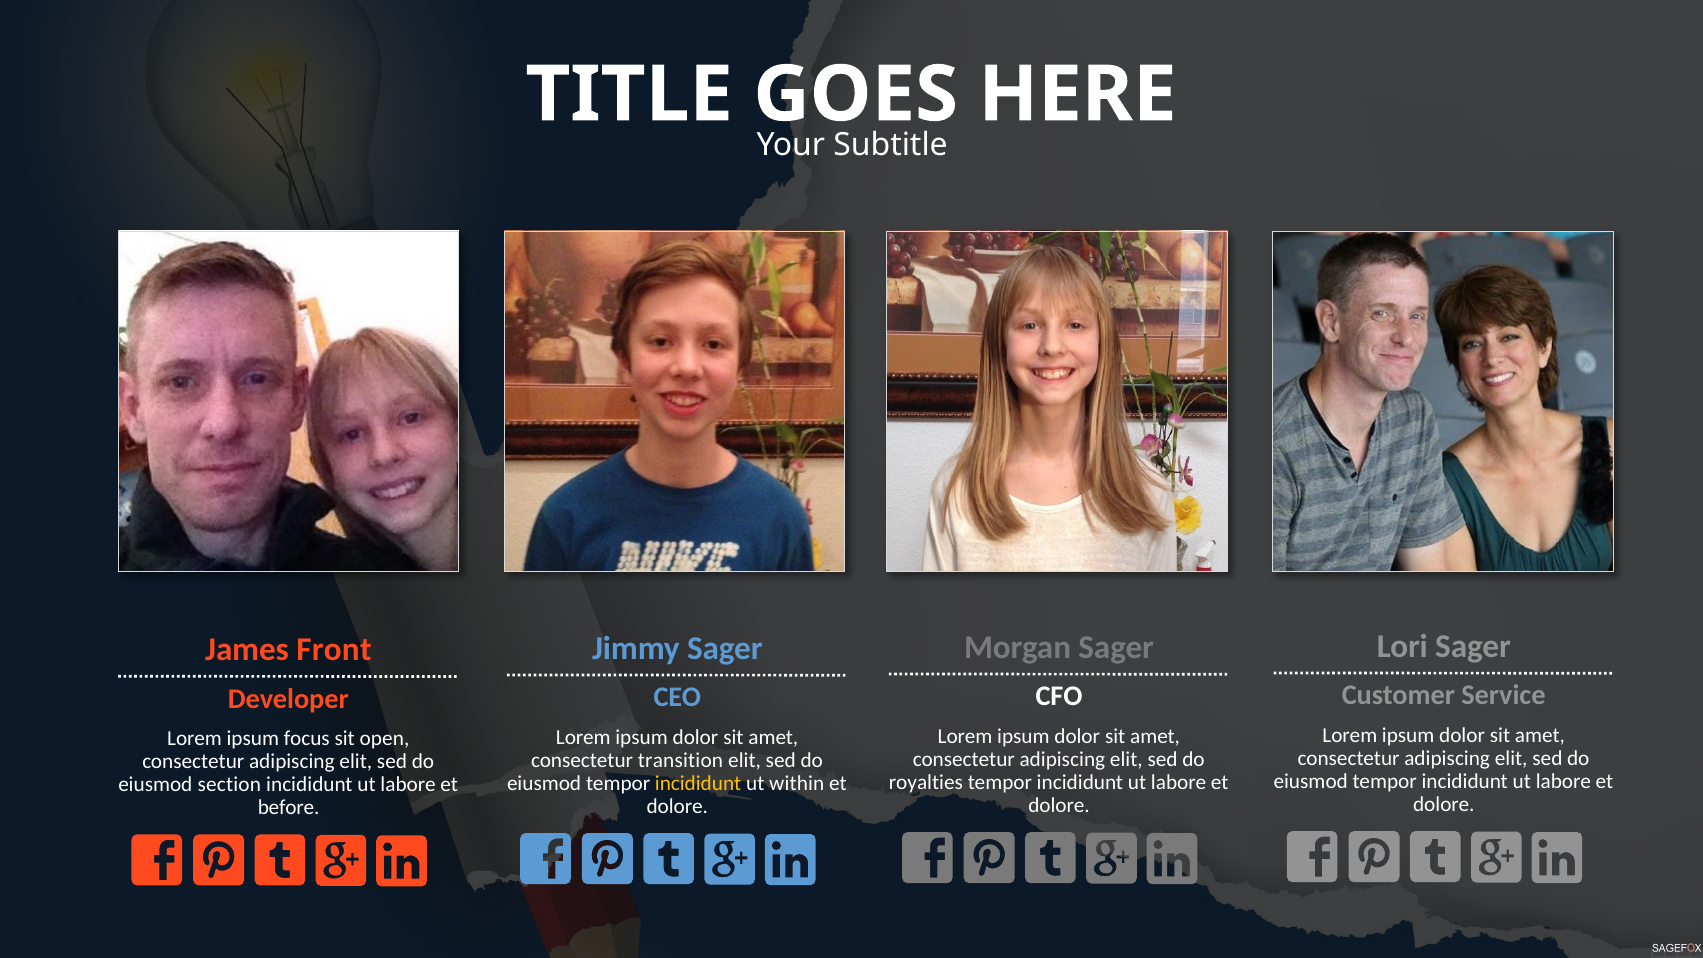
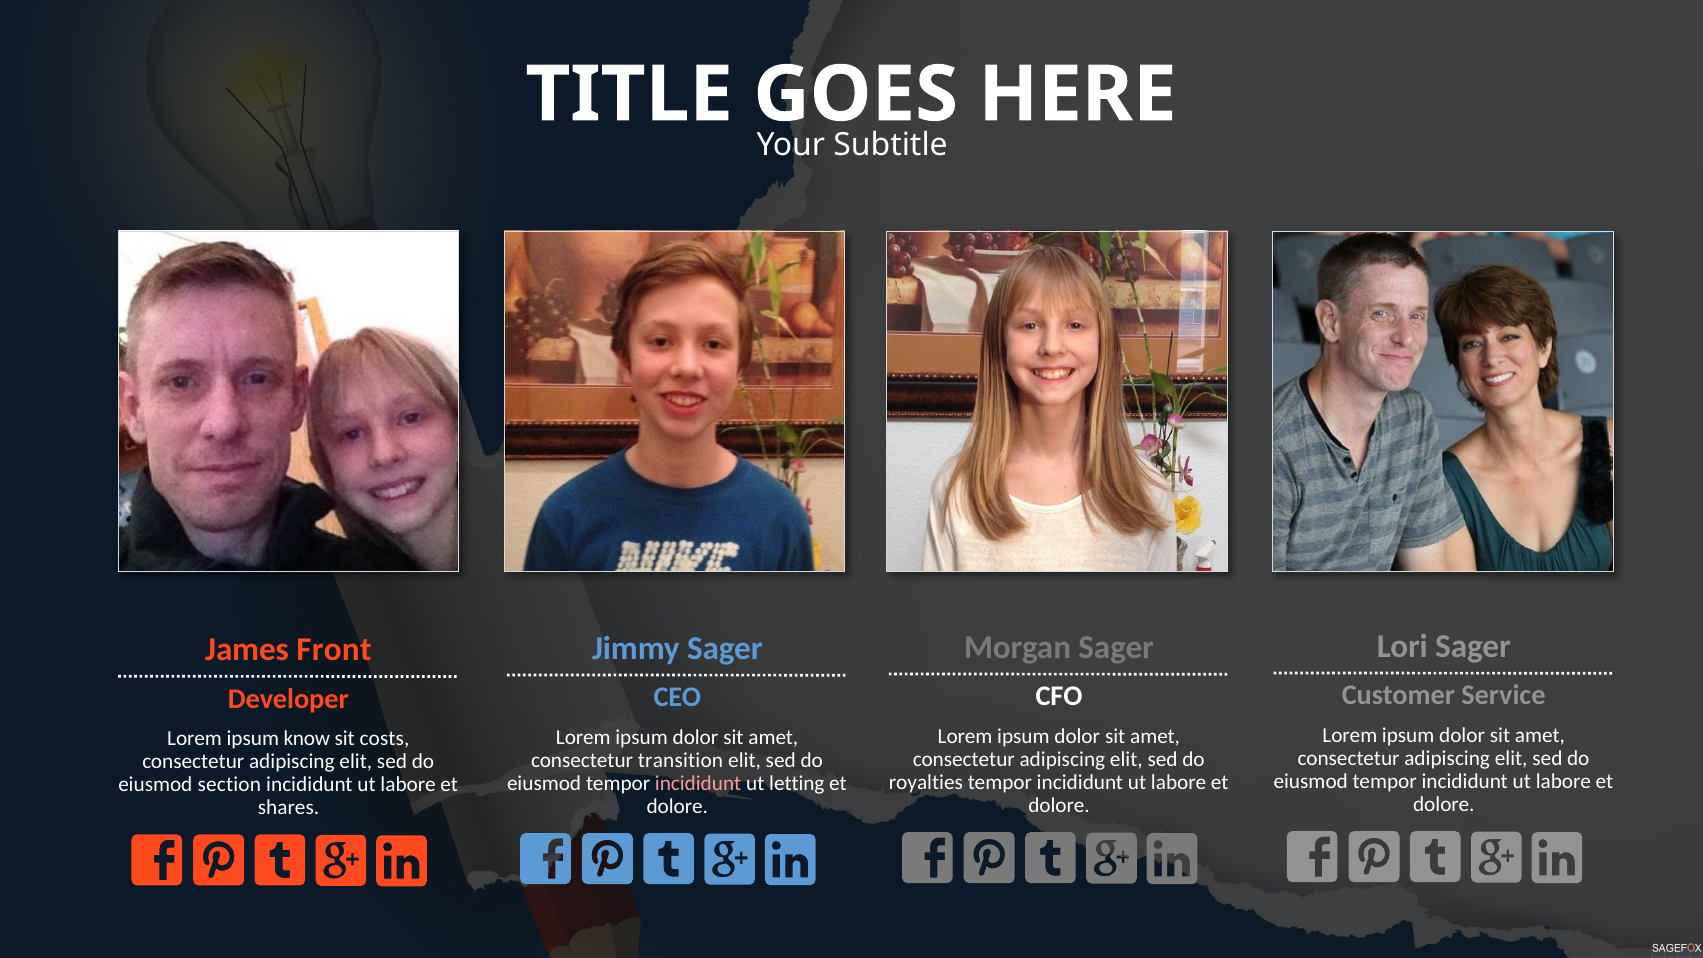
focus: focus -> know (307, 739)
open: open -> costs (384, 739)
incididunt colour: yellow -> pink (698, 784)
within: within -> letting (797, 784)
before: before -> shares (288, 808)
